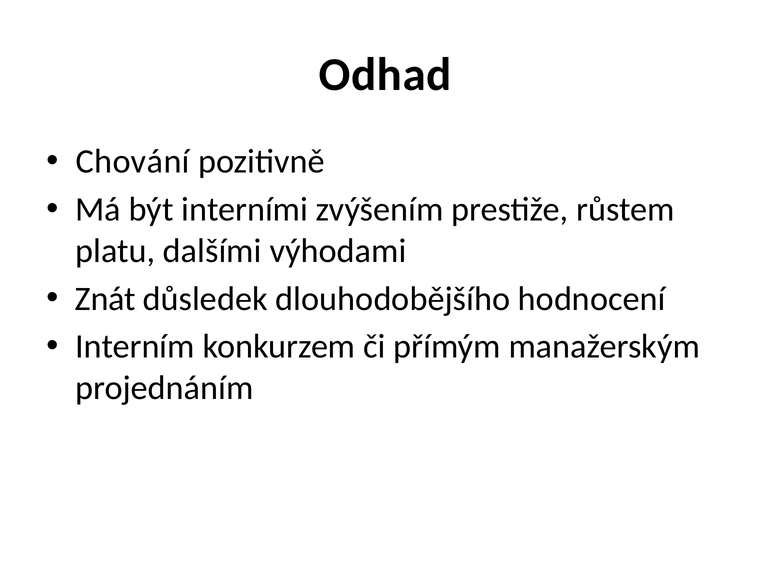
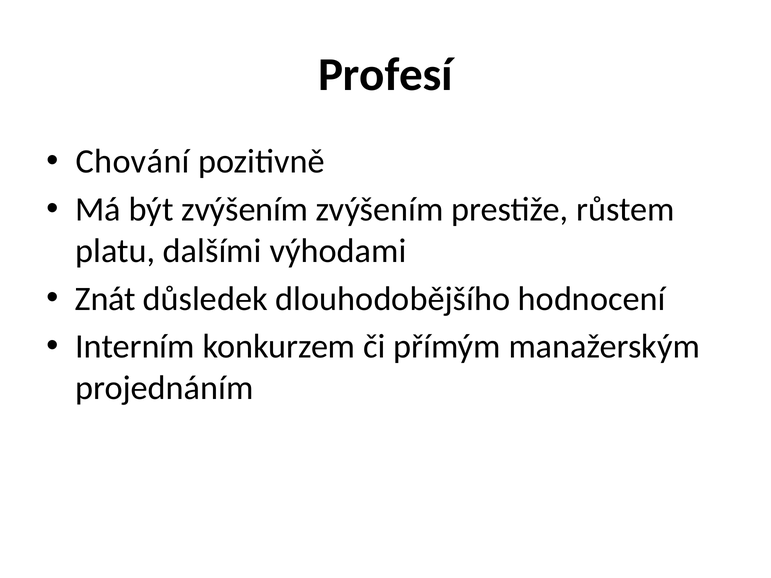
Odhad: Odhad -> Profesí (385, 75)
být interními: interními -> zvýšením (245, 210)
